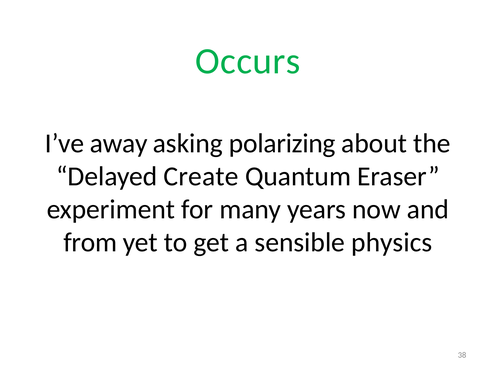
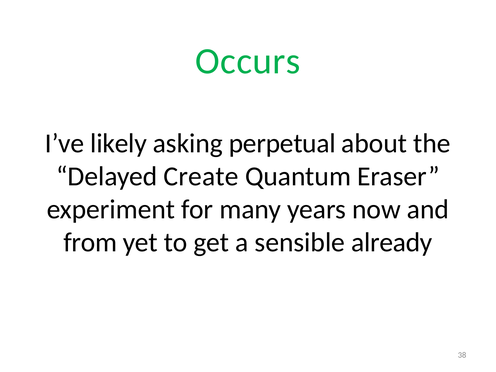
away: away -> likely (119, 143)
polarizing: polarizing -> perpetual (282, 143)
physics: physics -> already (392, 242)
